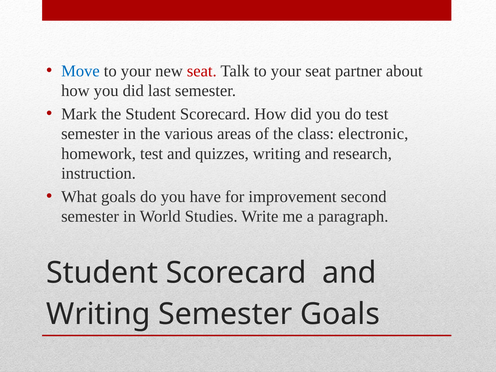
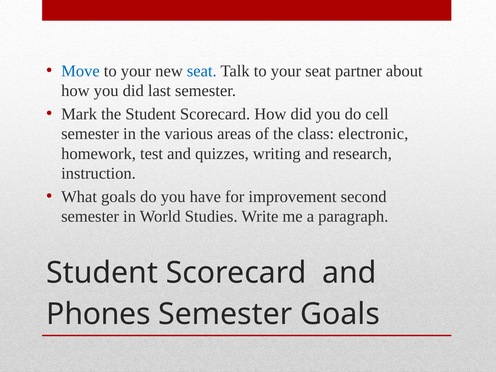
seat colour: red -> blue (202, 71)
do test: test -> cell (377, 114)
Writing: Writing -> Phones (98, 314)
